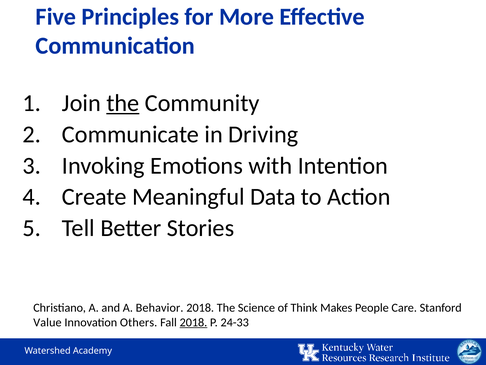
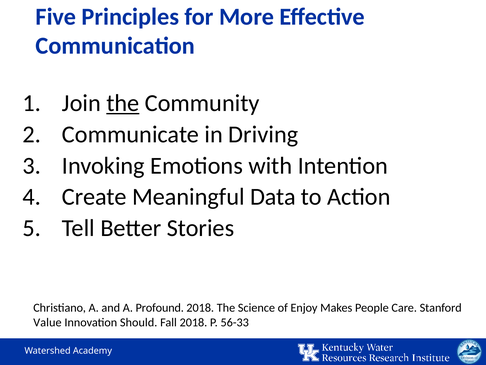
Behavior: Behavior -> Profound (160, 307)
Think: Think -> Enjoy (304, 307)
Others: Others -> Should (139, 322)
2018 underline: present -> none (193, 322)
24-33: 24-33 -> 56-33 (235, 322)
